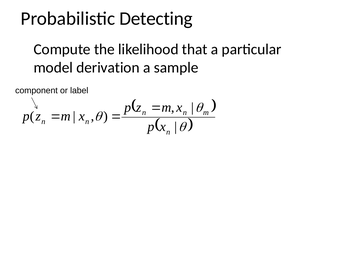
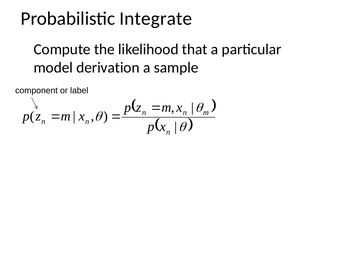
Detecting: Detecting -> Integrate (156, 19)
